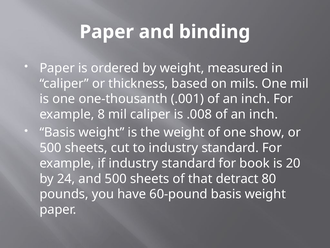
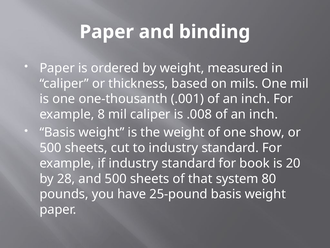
24: 24 -> 28 (66, 178)
detract: detract -> system (237, 178)
60-pound: 60-pound -> 25-pound (179, 194)
